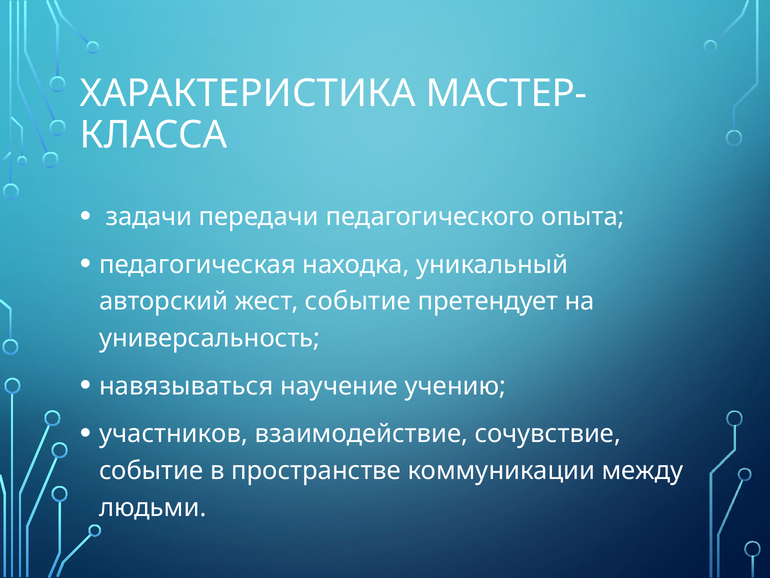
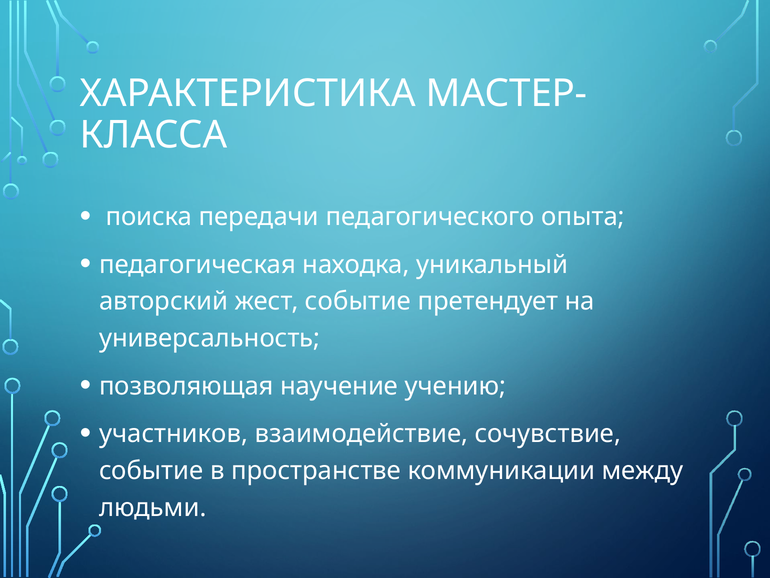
задачи: задачи -> поиска (149, 217)
навязываться: навязываться -> позволяющая (186, 386)
